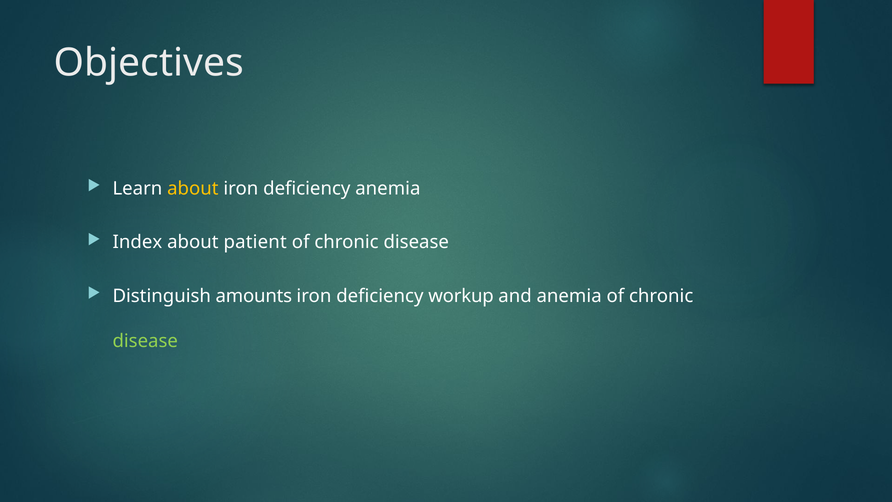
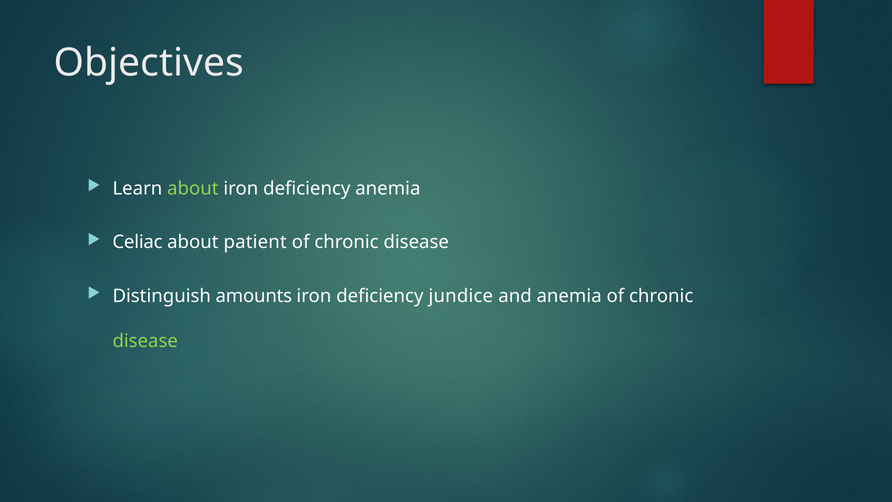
about colour: yellow -> light green (193, 188)
Index: Index -> Celiac (138, 242)
workup: workup -> jundice (461, 296)
